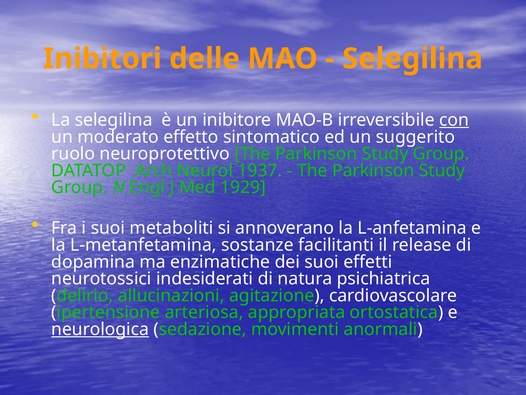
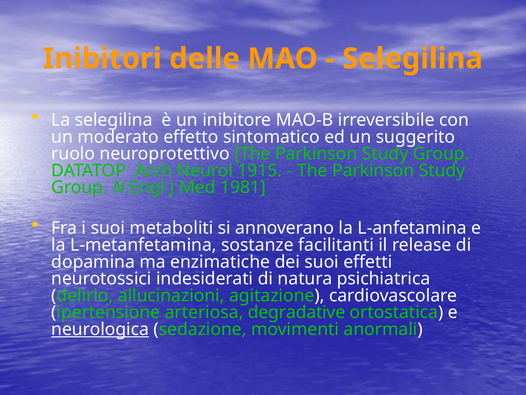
con underline: present -> none (454, 120)
1937: 1937 -> 1915 (260, 170)
1929: 1929 -> 1981 (243, 187)
appropriata: appropriata -> degradative (297, 312)
